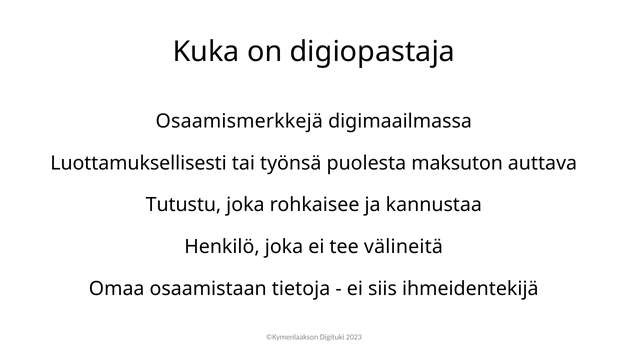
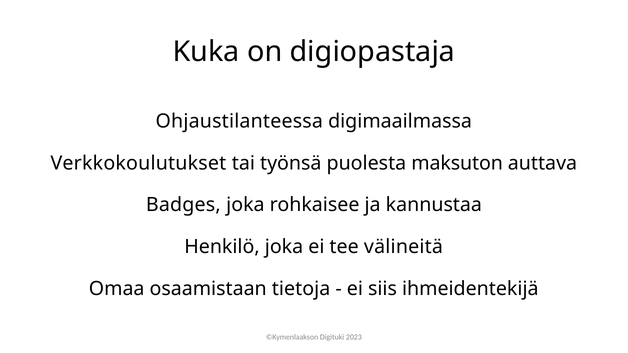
Osaamismerkkejä: Osaamismerkkejä -> Ohjaustilanteessa (239, 121)
Luottamuksellisesti: Luottamuksellisesti -> Verkkokoulutukset (138, 163)
Tutustu: Tutustu -> Badges (183, 205)
